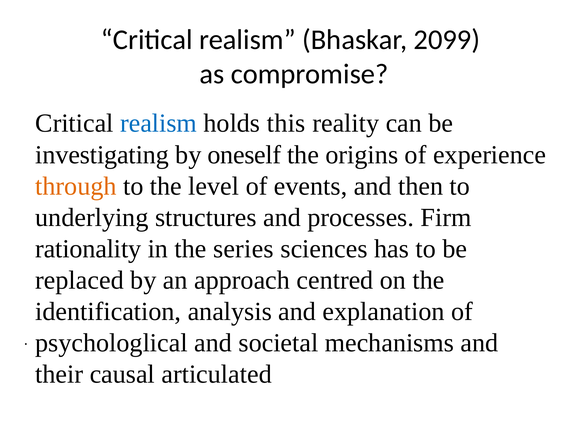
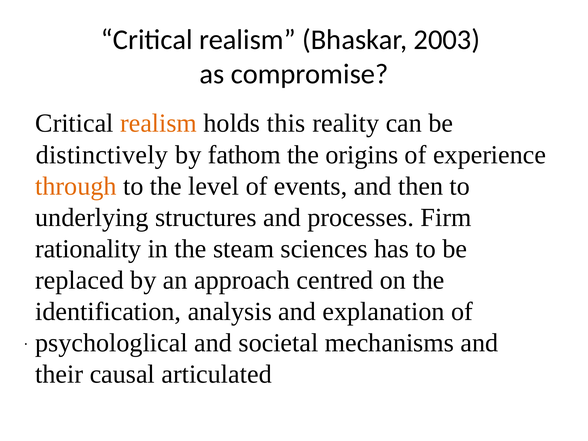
2099: 2099 -> 2003 (447, 40)
realism colour: blue -> orange (159, 123)
investigating: investigating -> distinctively (102, 155)
oneself: oneself -> fathom (244, 155)
series: series -> steam (244, 249)
